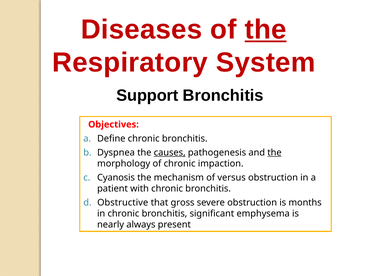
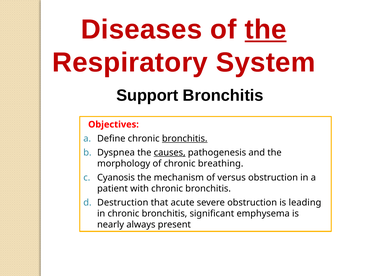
bronchitis underline: none -> present (185, 138)
the underline: present -> none (274, 153)
impaction: impaction -> breathing (221, 164)
Obstructive: Obstructive -> Destruction (123, 203)
gross: gross -> acute (183, 203)
months: months -> leading (305, 203)
